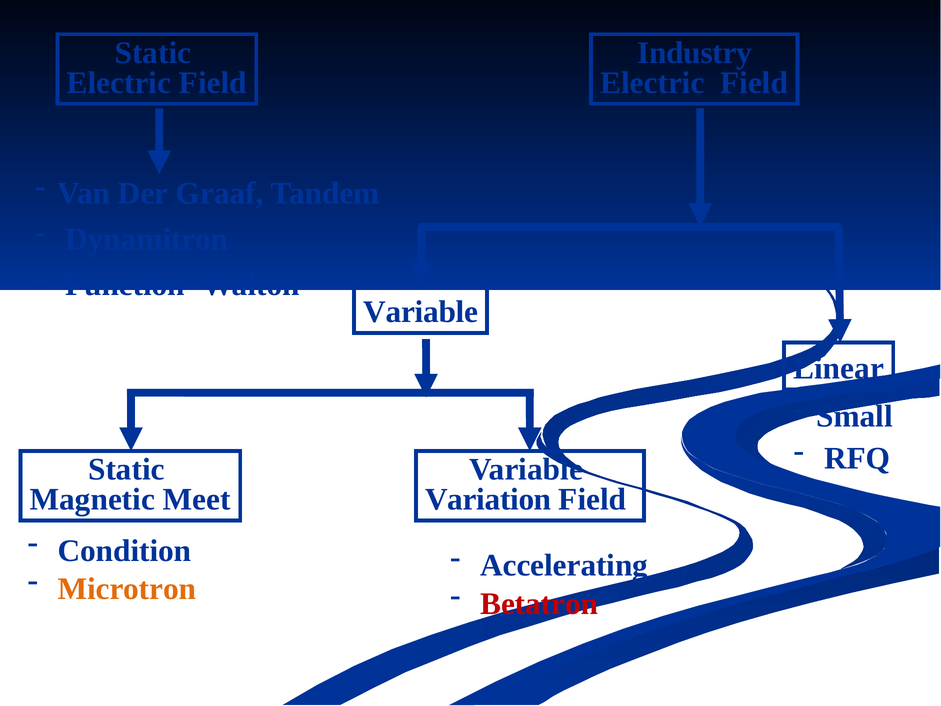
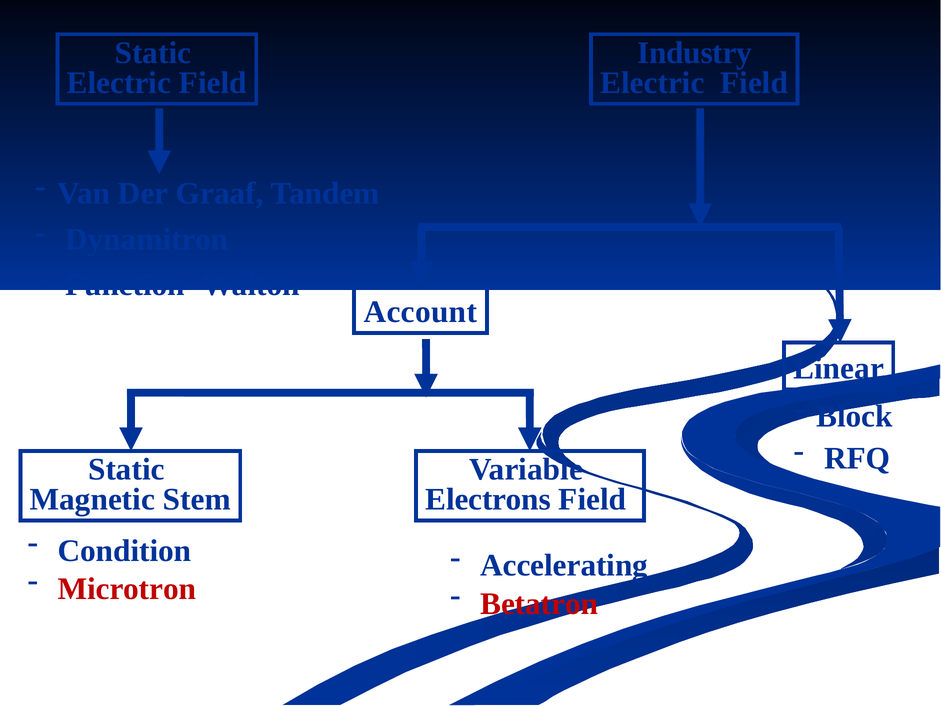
Variable: Variable -> Account (420, 312)
Small: Small -> Block (854, 416)
Meet: Meet -> Stem (197, 499)
Variation: Variation -> Electrons (488, 499)
Microtron colour: orange -> red (127, 589)
